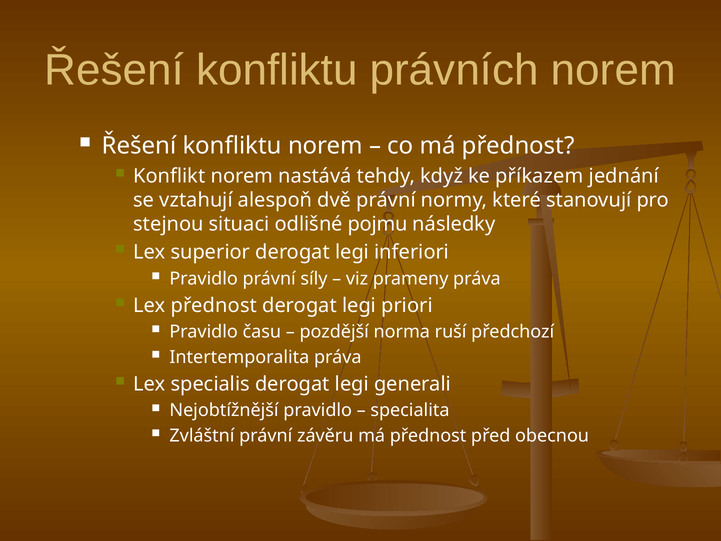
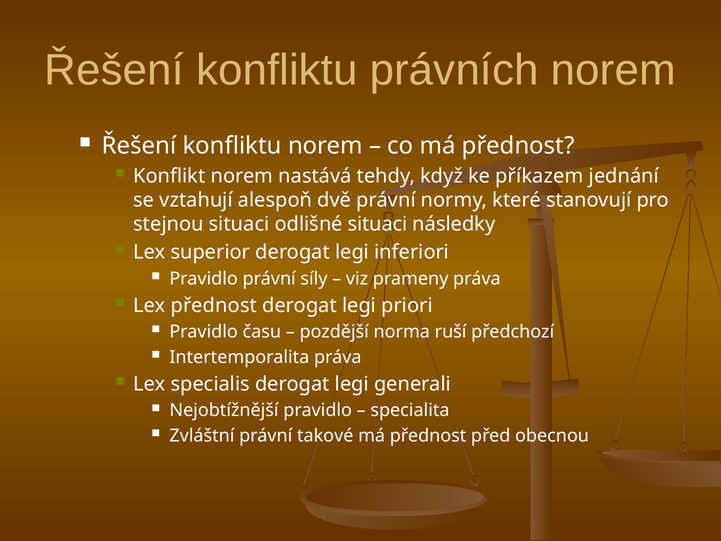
odlišné pojmu: pojmu -> situaci (378, 224)
závěru: závěru -> takové (325, 436)
